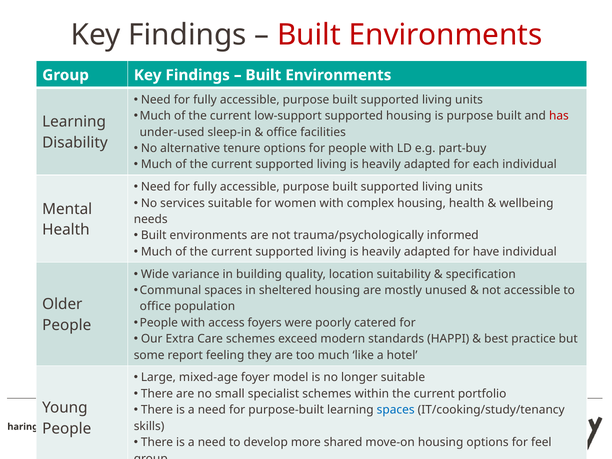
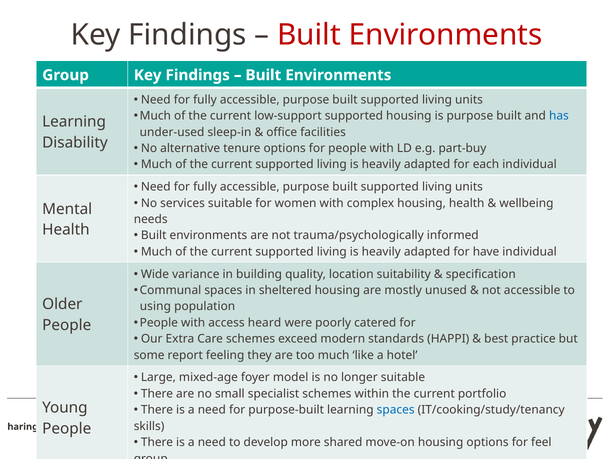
has colour: red -> blue (559, 116)
office: office -> using (155, 307)
foyers: foyers -> heard (265, 323)
